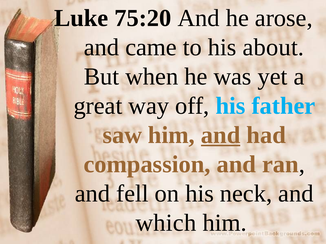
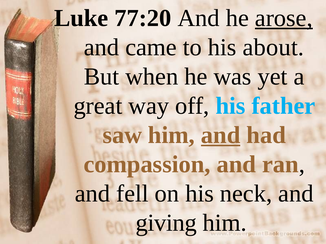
75:20: 75:20 -> 77:20 (143, 18)
arose underline: none -> present (284, 18)
which: which -> giving (166, 223)
